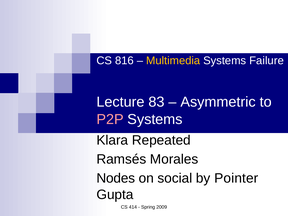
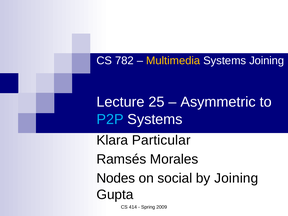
816: 816 -> 782 (124, 61)
Systems Failure: Failure -> Joining (267, 61)
83: 83 -> 25 (156, 102)
P2P colour: pink -> light blue (110, 119)
Repeated: Repeated -> Particular (161, 140)
by Pointer: Pointer -> Joining (236, 178)
